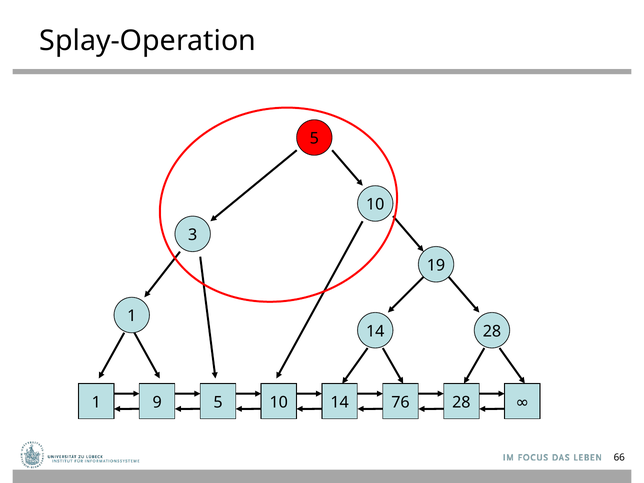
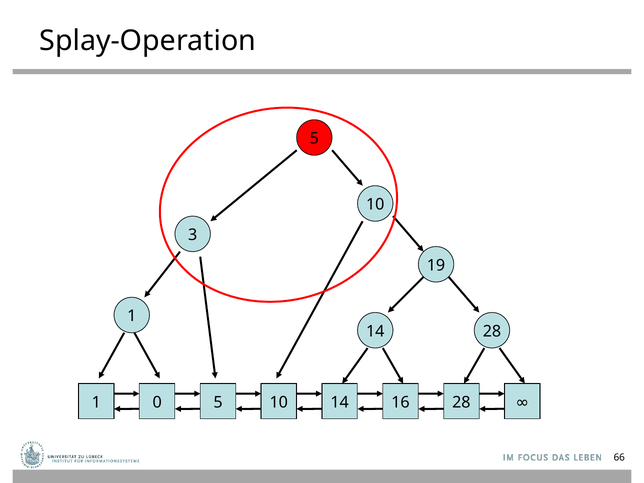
9: 9 -> 0 (157, 402)
76: 76 -> 16 (401, 402)
